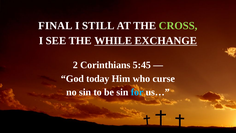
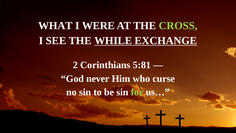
FINAL: FINAL -> WHAT (55, 26)
STILL: STILL -> WERE (98, 26)
5:45: 5:45 -> 5:81 (142, 65)
today: today -> never (98, 79)
for colour: light blue -> light green (137, 92)
